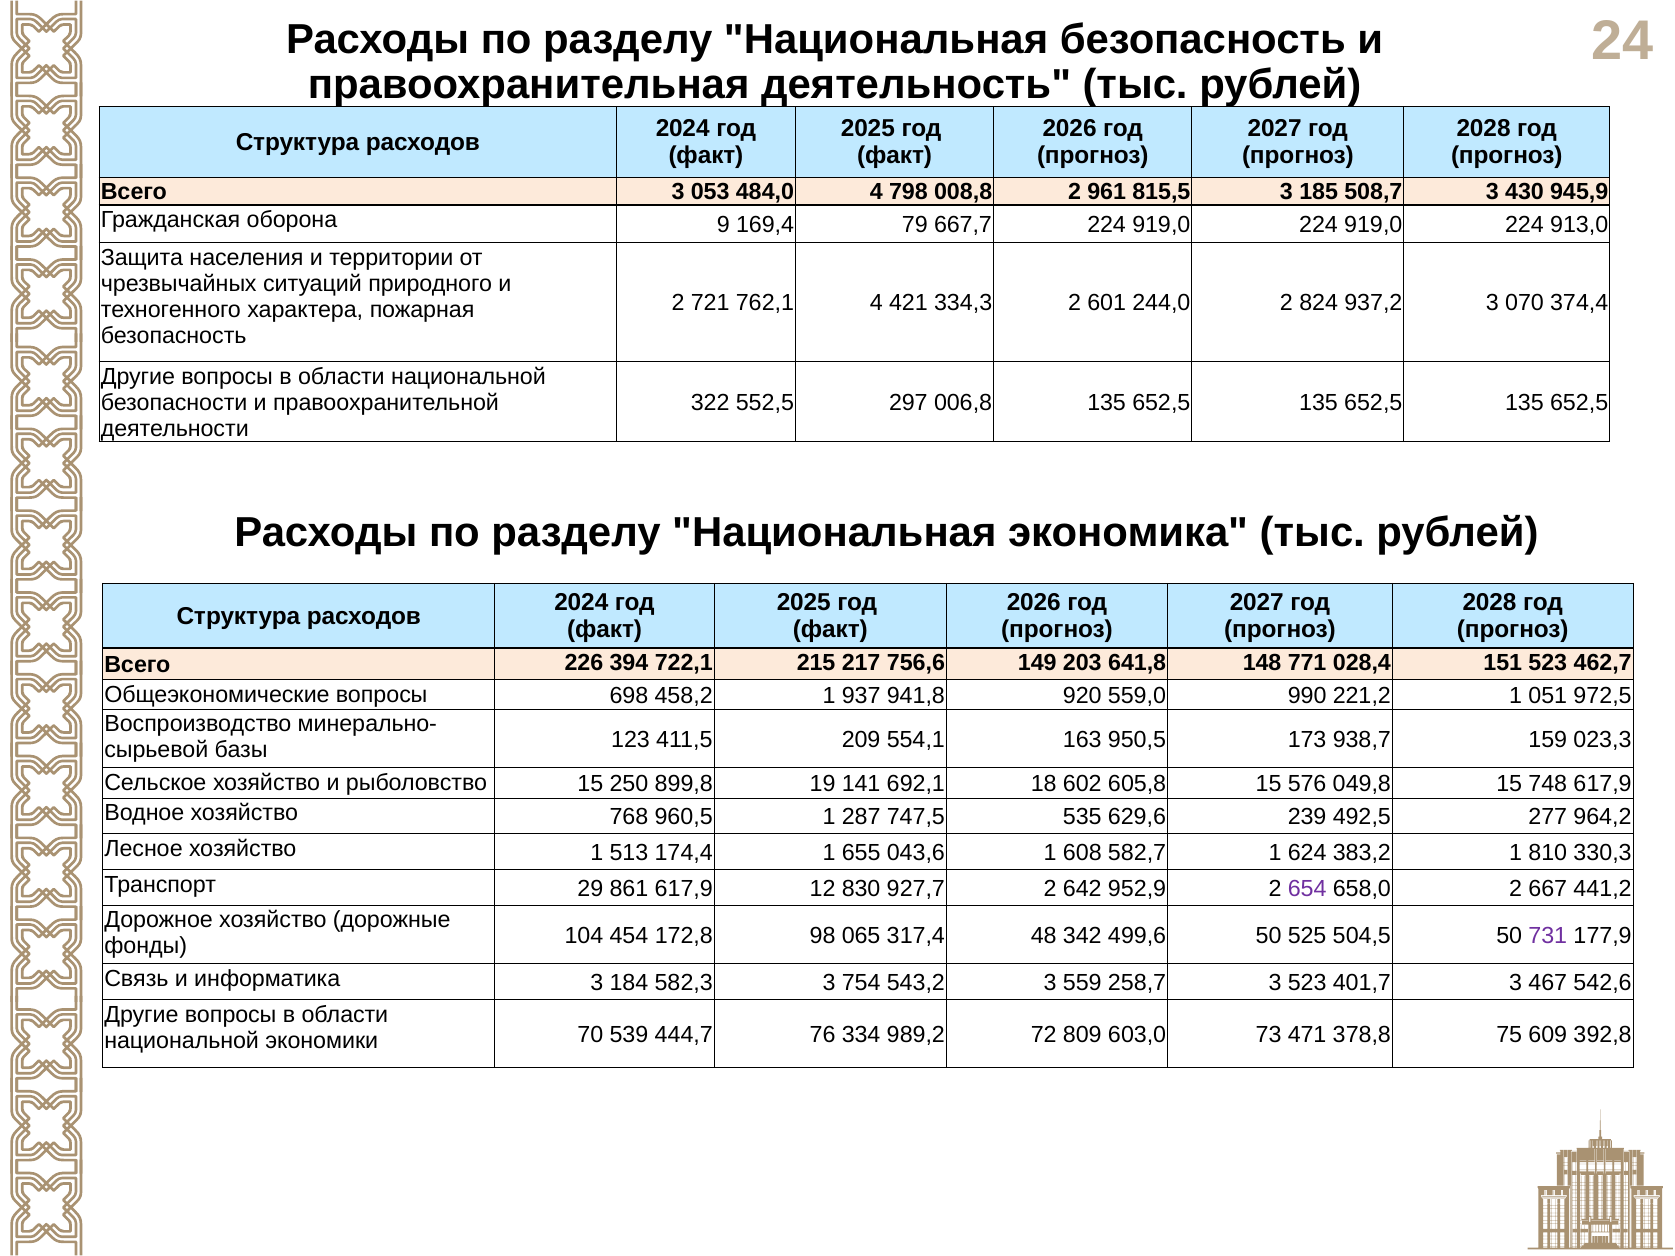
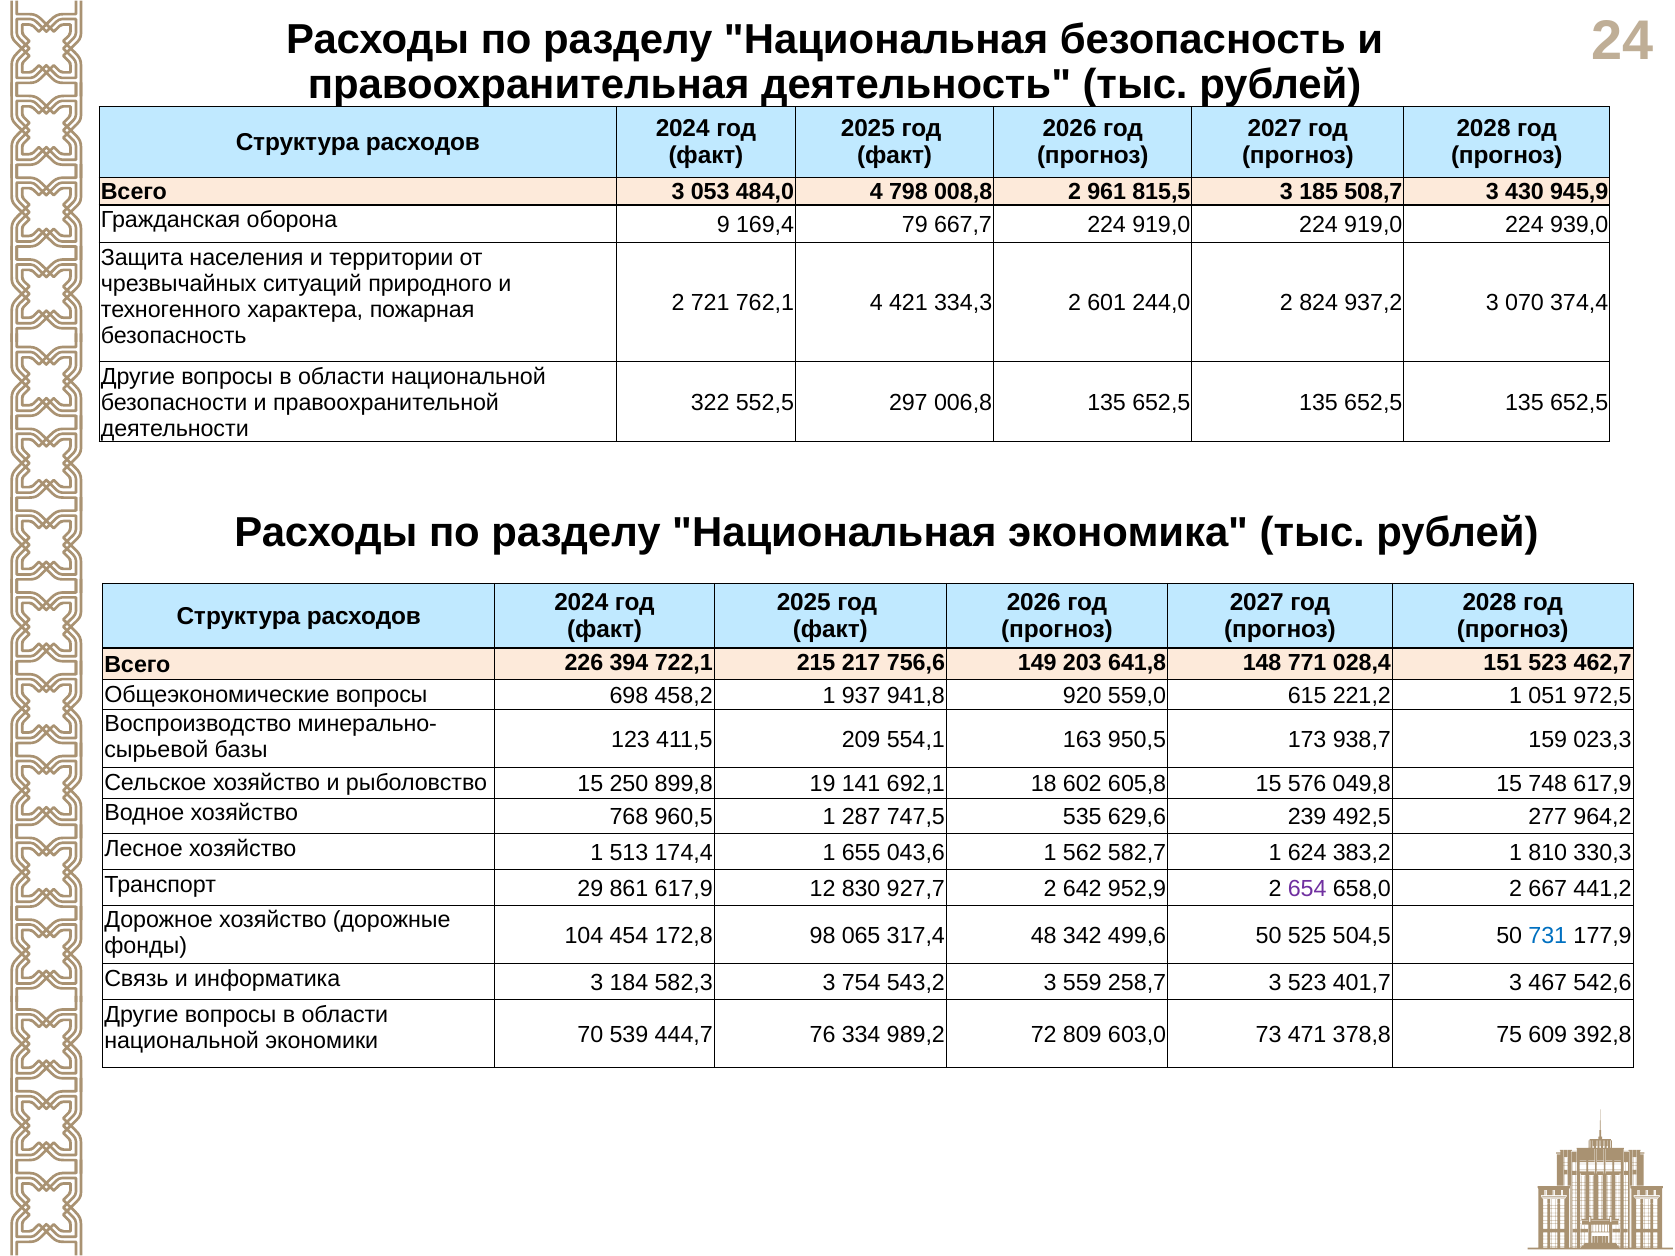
913,0: 913,0 -> 939,0 (1579, 225)
990: 990 -> 615 (1307, 695)
608: 608 -> 562 (1082, 853)
731 colour: purple -> blue (1548, 936)
